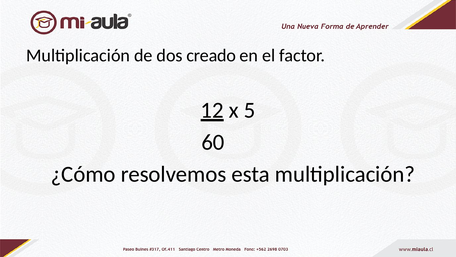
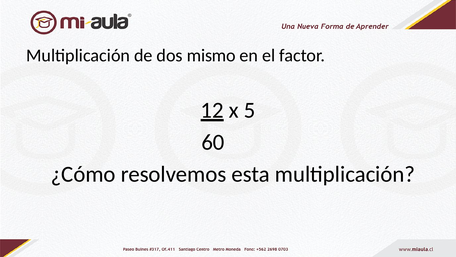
creado: creado -> mismo (211, 55)
